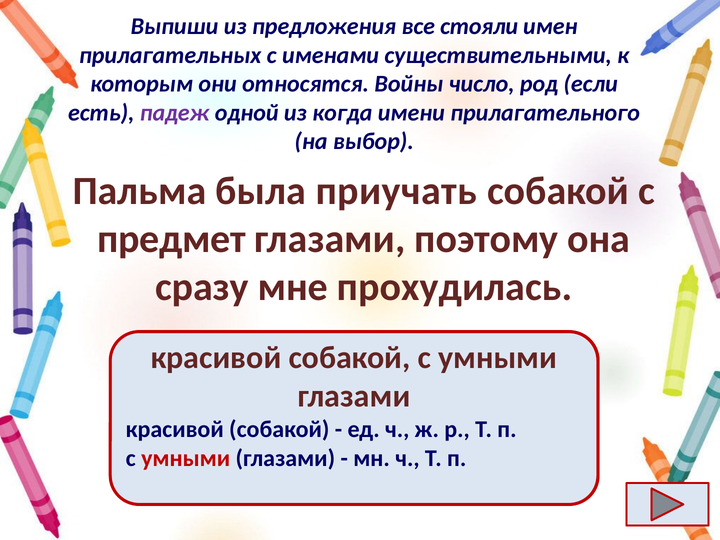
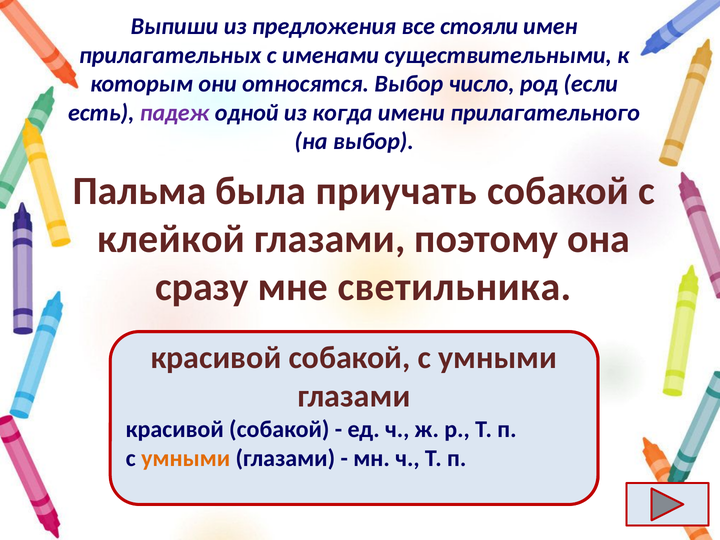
относятся Войны: Войны -> Выбор (409, 84)
предмет: предмет -> клейкой (171, 239)
прохудилась: прохудилась -> светильника (454, 287)
умными colour: red -> orange (186, 458)
